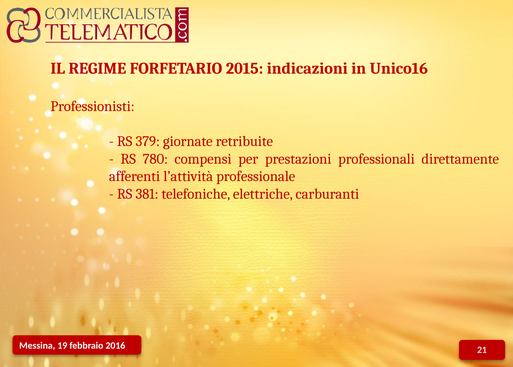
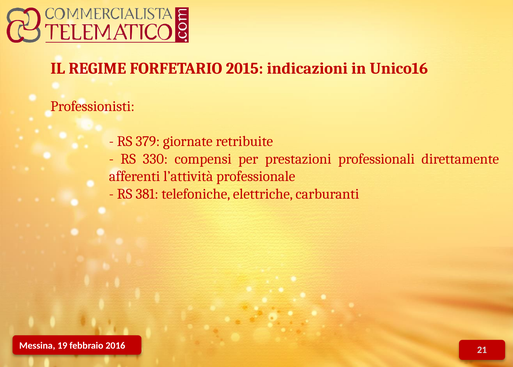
780: 780 -> 330 (155, 159)
